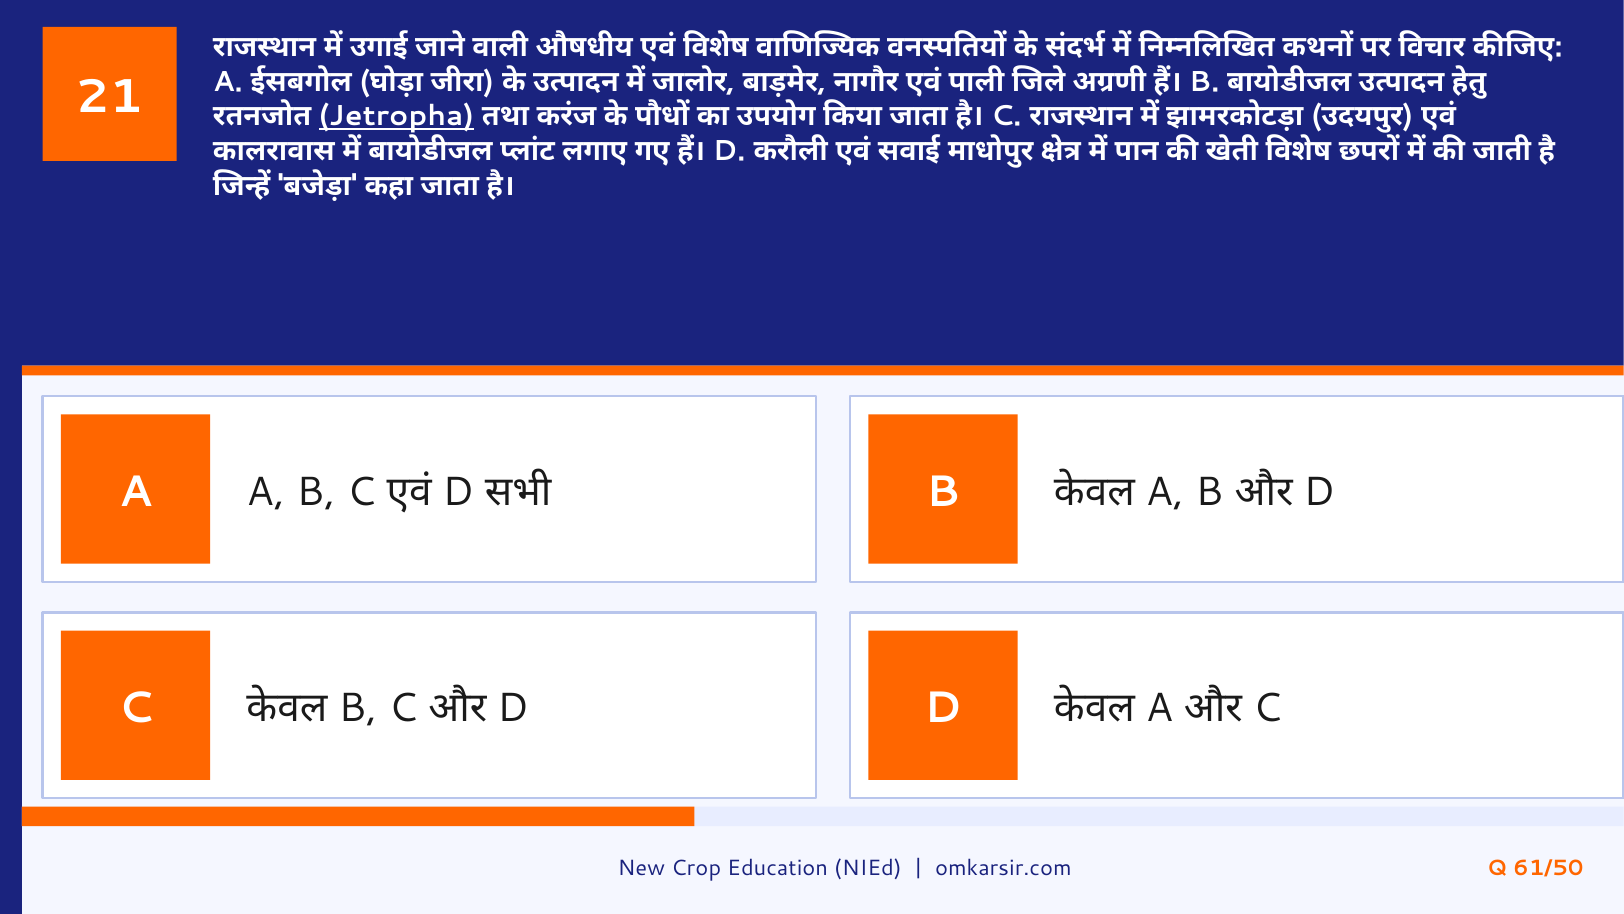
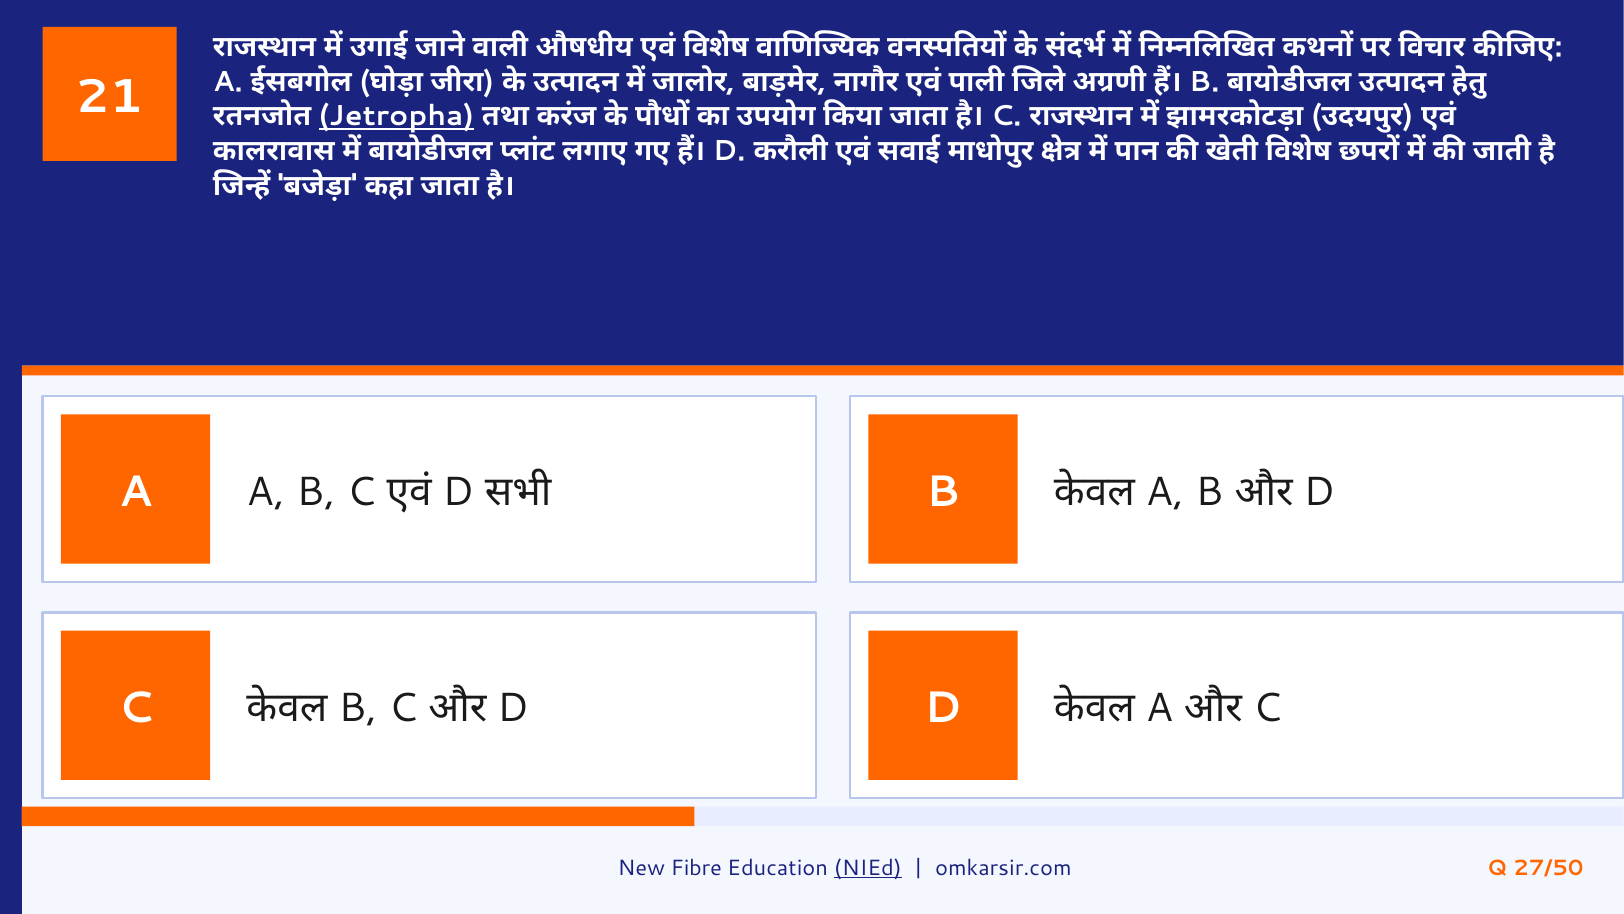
Crop: Crop -> Fibre (696, 867)
NIEd underline: none -> present (868, 867)
61/50: 61/50 -> 27/50 (1548, 867)
